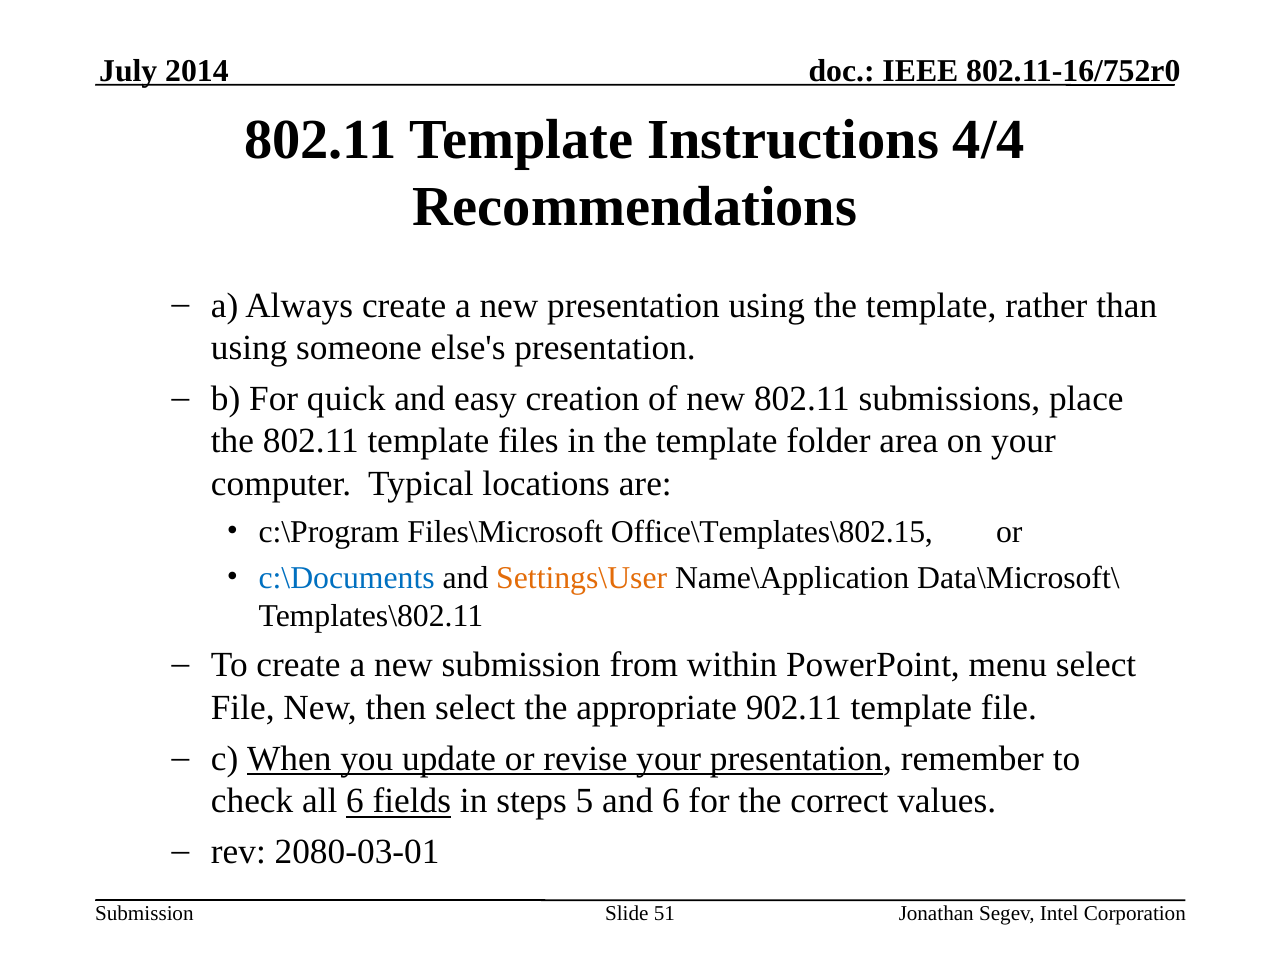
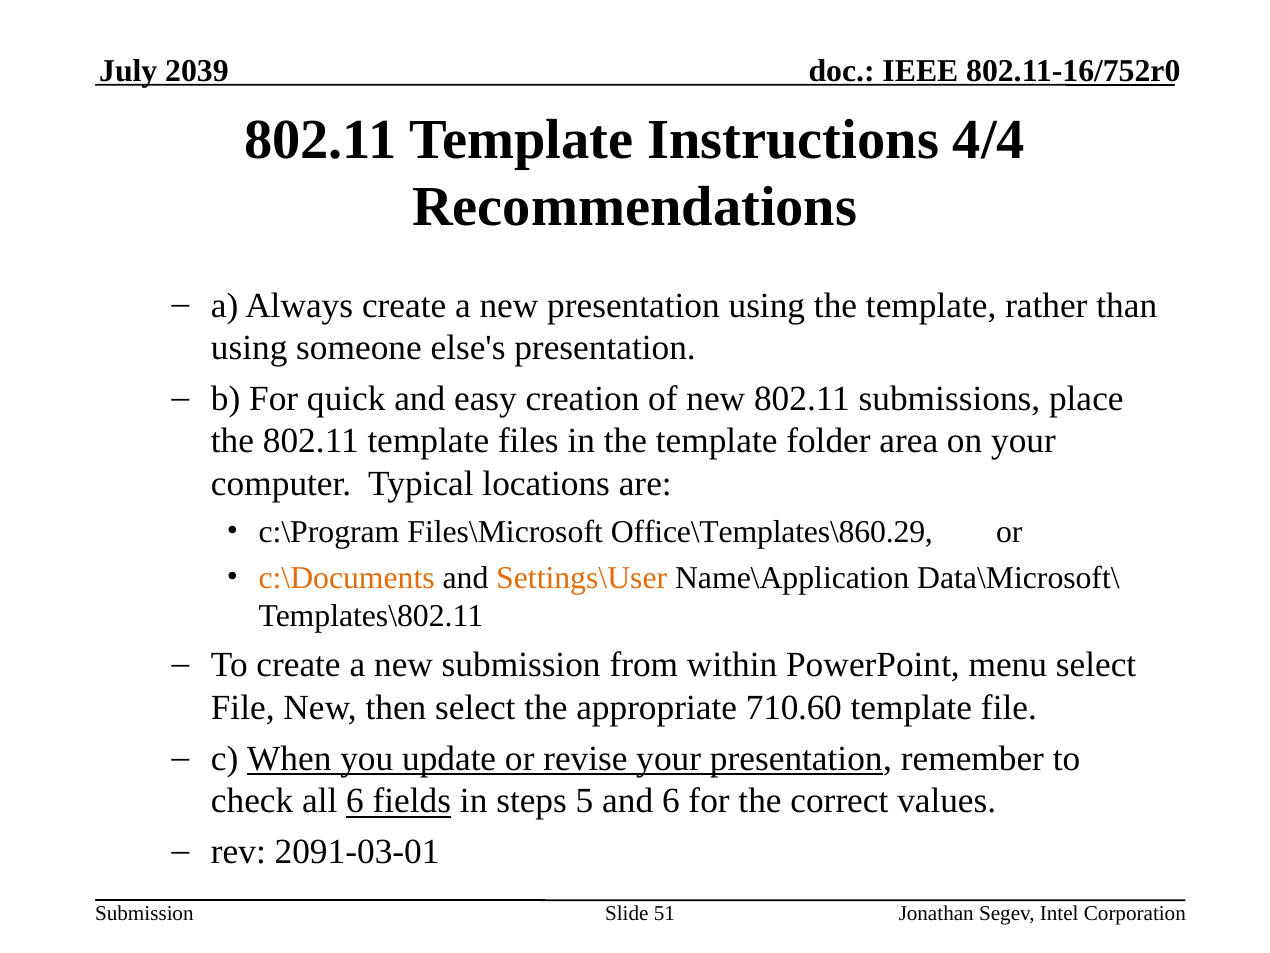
2014: 2014 -> 2039 (197, 71)
Office\Templates\802.15: Office\Templates\802.15 -> Office\Templates\860.29 (772, 531)
c:\Documents colour: blue -> orange (347, 577)
902.11: 902.11 -> 710.60 (794, 707)
2080-03-01: 2080-03-01 -> 2091-03-01 (357, 852)
